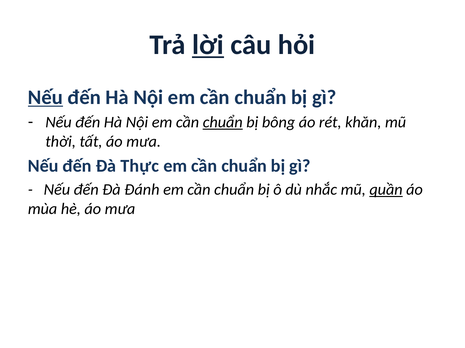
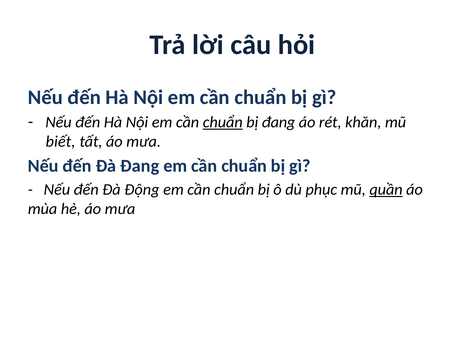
lời underline: present -> none (208, 45)
Nếu underline: present -> none (45, 98)
bị bông: bông -> đang (279, 123)
thời: thời -> biết (61, 142)
Đà Thực: Thực -> Đang (140, 166)
Đánh: Đánh -> Động (142, 190)
nhắc: nhắc -> phục (321, 190)
